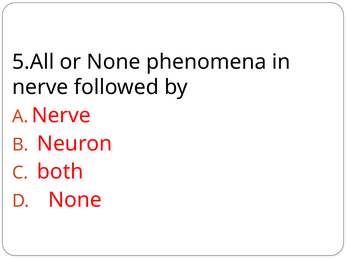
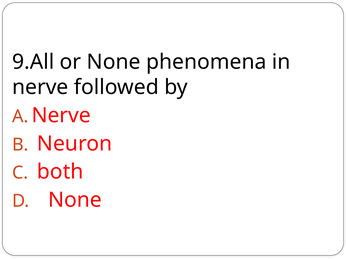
5.All: 5.All -> 9.All (33, 62)
